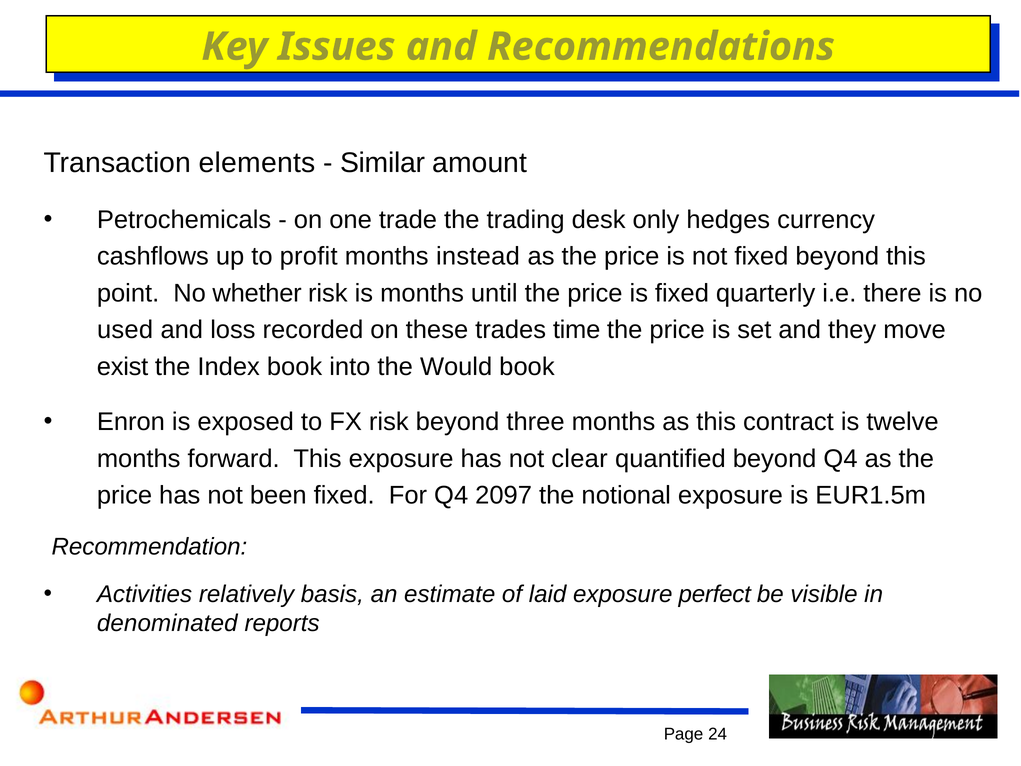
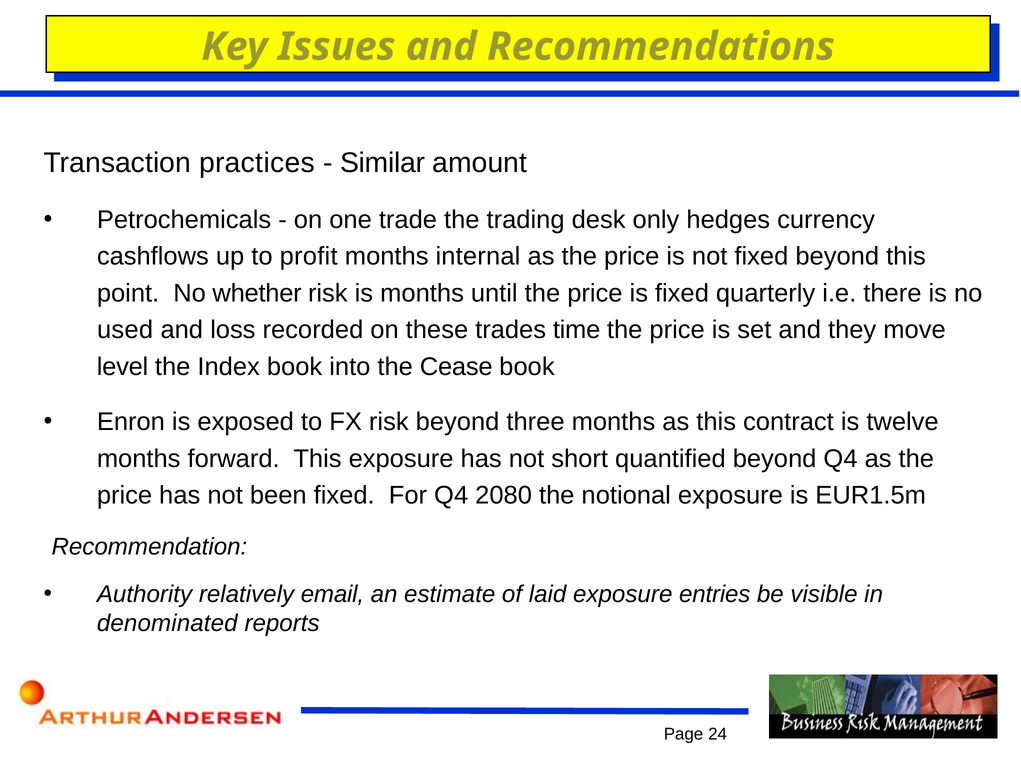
elements: elements -> practices (257, 163)
instead: instead -> internal (478, 256)
exist: exist -> level (123, 367)
Would: Would -> Cease (456, 367)
clear: clear -> short (580, 459)
2097: 2097 -> 2080 (504, 495)
Activities: Activities -> Authority (145, 594)
basis: basis -> email (332, 594)
perfect: perfect -> entries (715, 594)
